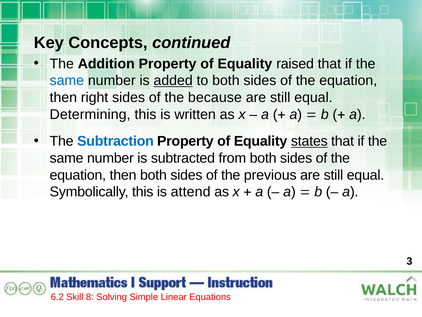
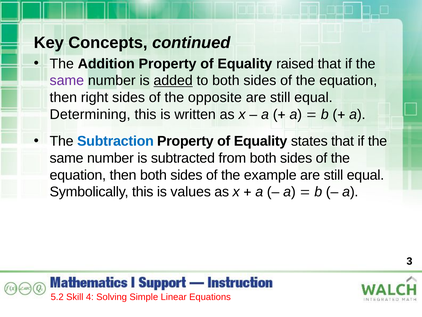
same colour: blue -> purple (67, 81)
because: because -> opposite (215, 97)
states underline: present -> none (309, 141)
previous: previous -> example (270, 175)
attend: attend -> values (191, 192)
6.2: 6.2 -> 5.2 (57, 297)
8: 8 -> 4 (90, 297)
